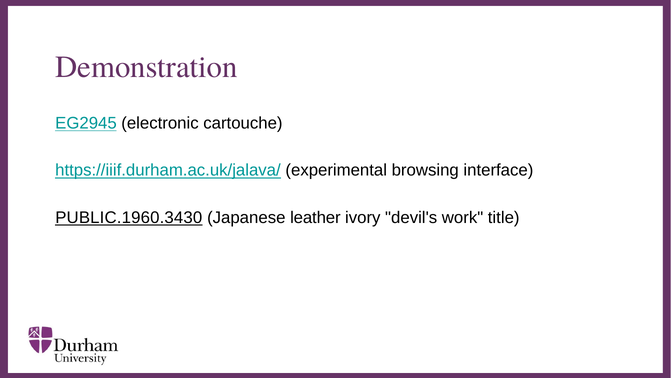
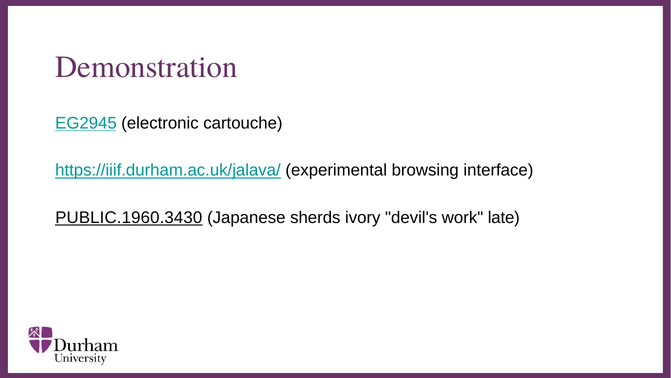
leather: leather -> sherds (315, 217)
title: title -> late (504, 217)
